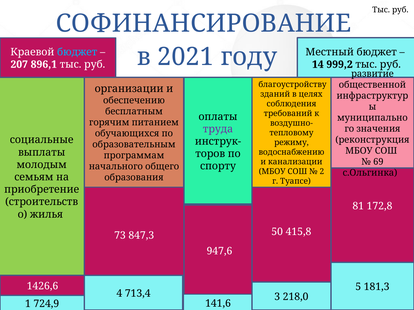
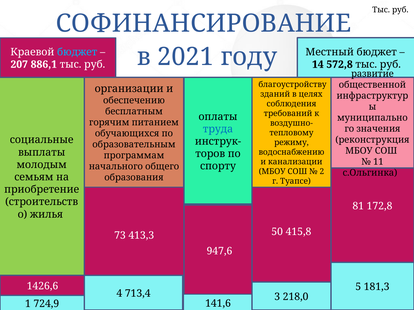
896,1: 896,1 -> 886,1 (44, 65)
999,2: 999,2 -> 572,8 (340, 65)
труда colour: purple -> blue (218, 129)
69: 69 -> 11 (378, 162)
847,3: 847,3 -> 413,3 (141, 236)
